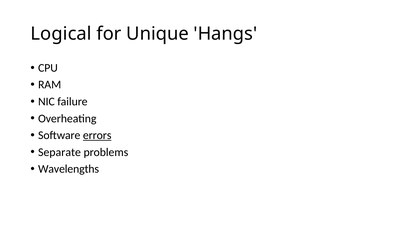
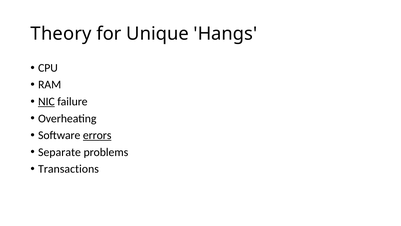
Logical: Logical -> Theory (61, 34)
NIC underline: none -> present (46, 101)
Wavelengths: Wavelengths -> Transactions (68, 169)
